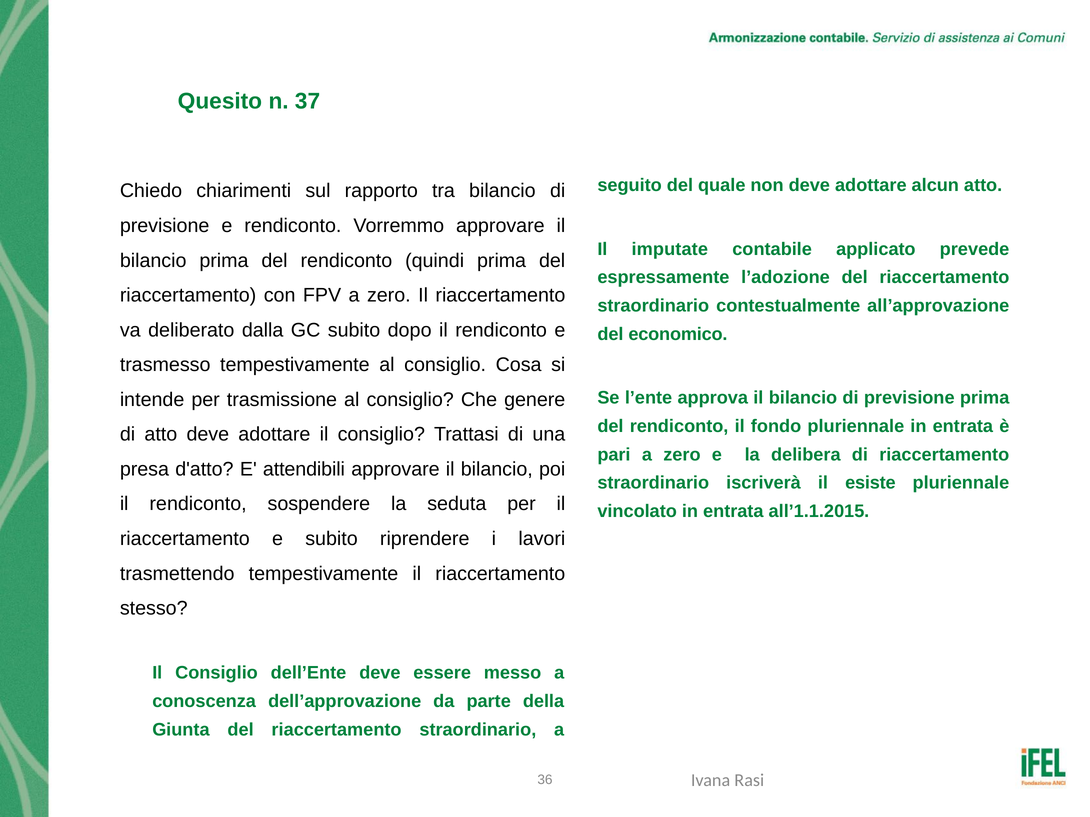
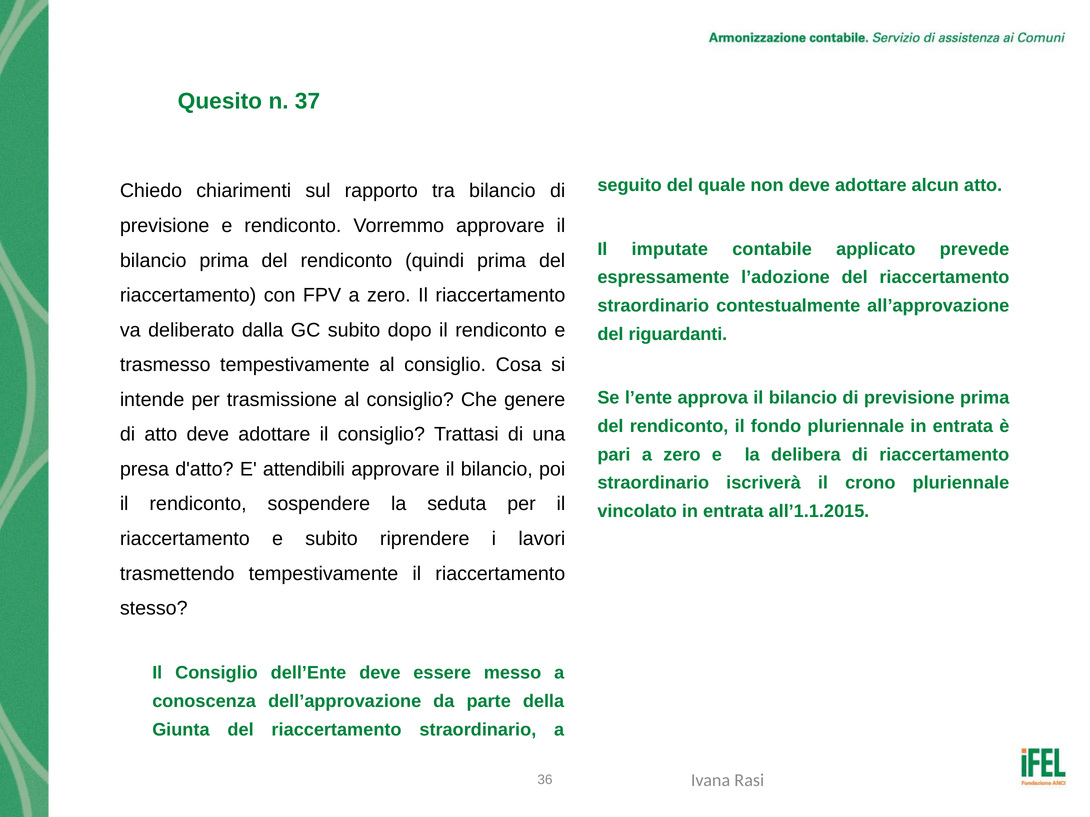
economico: economico -> riguardanti (678, 334)
esiste: esiste -> crono (870, 483)
